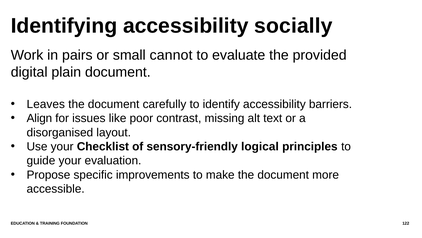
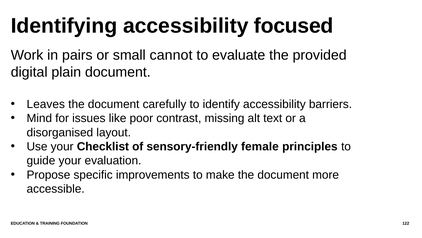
socially: socially -> focused (294, 26)
Align: Align -> Mind (39, 118)
logical: logical -> female (260, 146)
